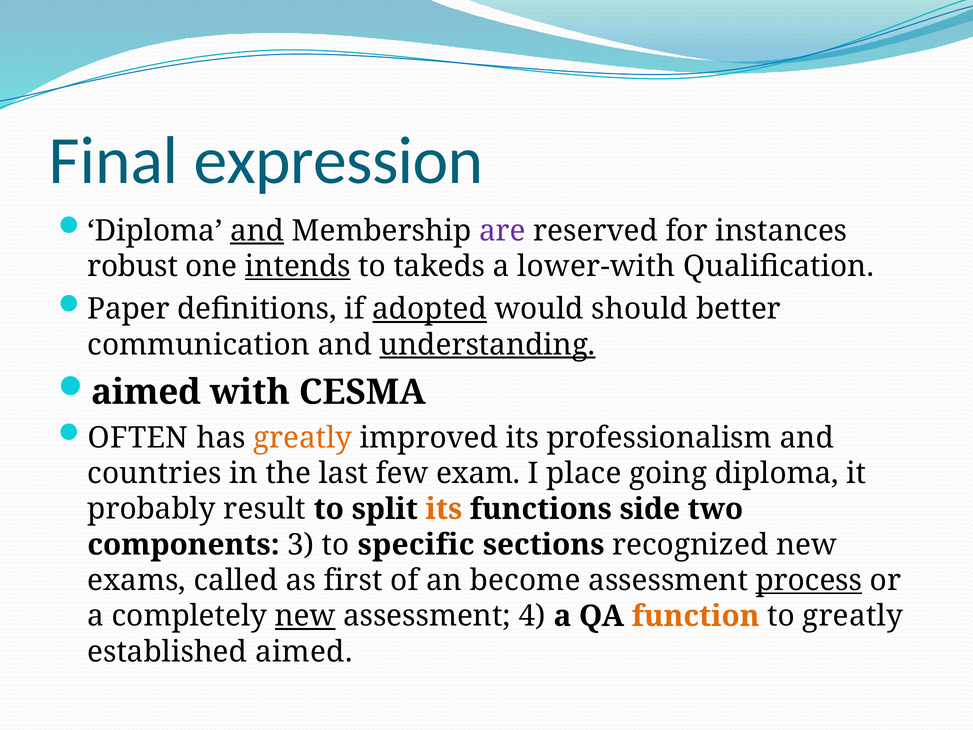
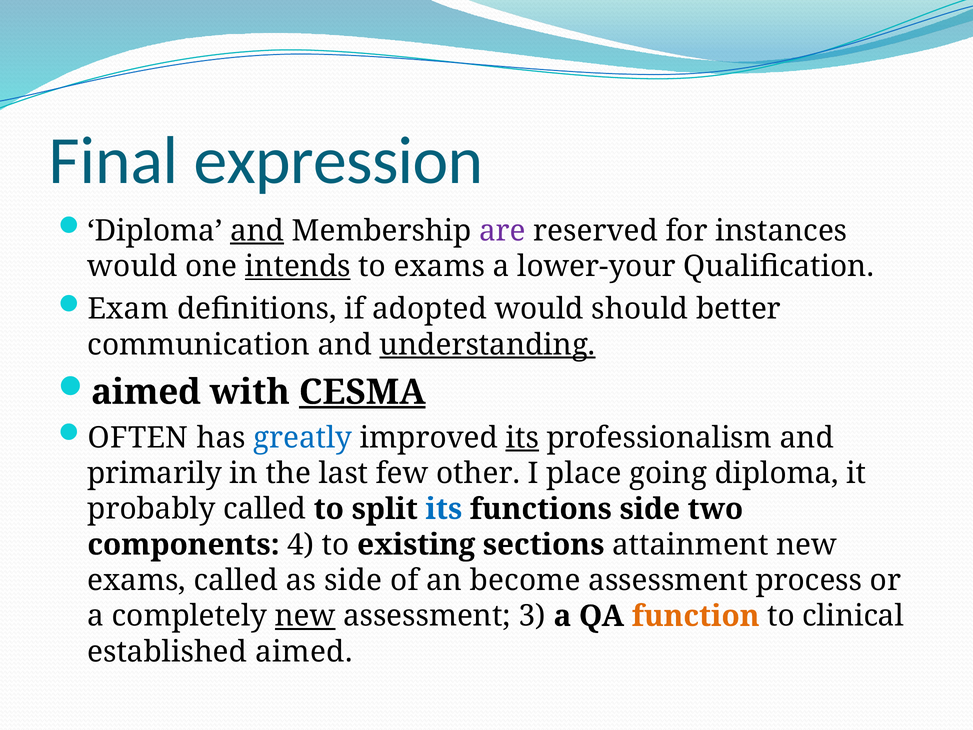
robust: robust -> would (132, 266)
to takeds: takeds -> exams (439, 266)
lower-with: lower-with -> lower-your (596, 266)
Paper: Paper -> Exam (128, 309)
adopted underline: present -> none (430, 309)
CESMA underline: none -> present (362, 392)
greatly colour: orange -> blue (303, 438)
its underline: none -> present (522, 438)
countries: countries -> primarily (155, 473)
exam: exam -> other (478, 473)
probably result: result -> called (265, 509)
its colour: orange -> blue (444, 509)
3: 3 -> 4 (301, 545)
specific: specific -> existing (416, 545)
recognized: recognized -> attainment (690, 545)
as first: first -> side (353, 580)
process underline: present -> none (809, 580)
4: 4 -> 3 (532, 616)
to greatly: greatly -> clinical (853, 616)
